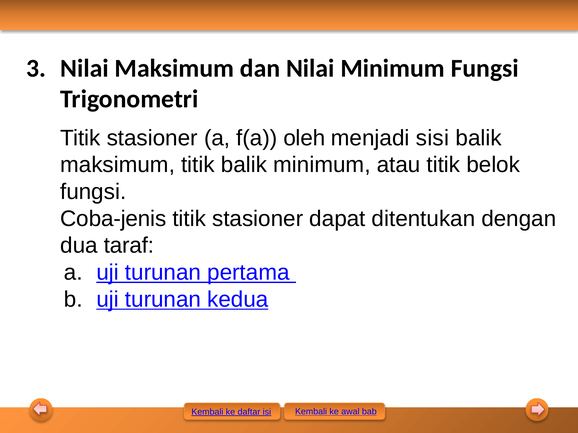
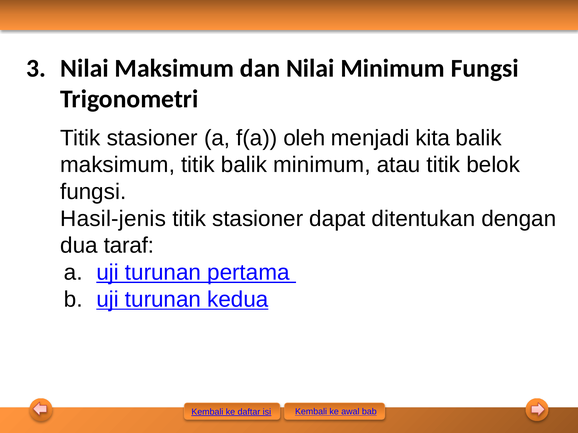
sisi: sisi -> kita (433, 138)
Coba-jenis: Coba-jenis -> Hasil-jenis (113, 219)
